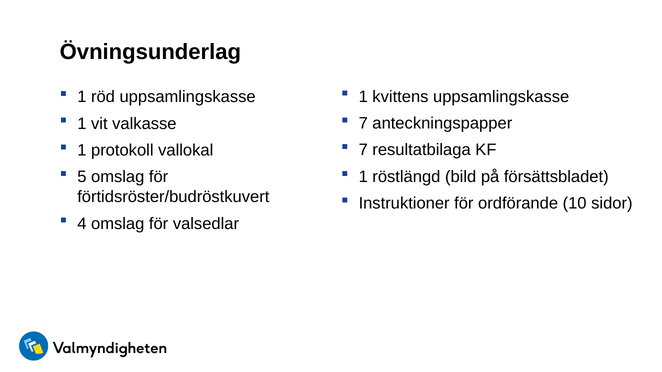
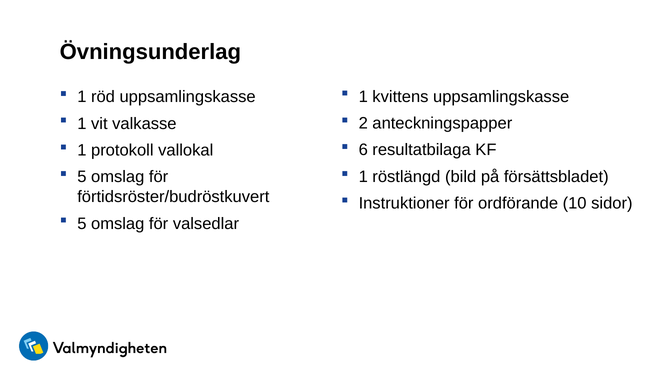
7: 7 -> 2 (363, 123)
7: 7 -> 6 (363, 150)
4: 4 -> 5 (82, 224)
